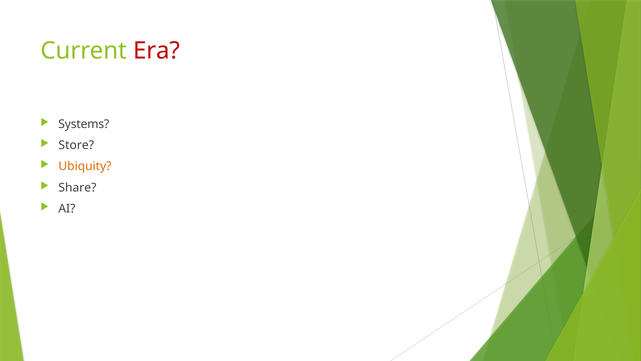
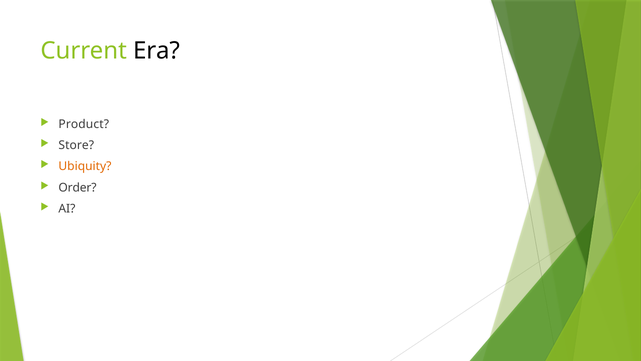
Era colour: red -> black (156, 51)
Systems: Systems -> Product (84, 124)
Share: Share -> Order (77, 187)
